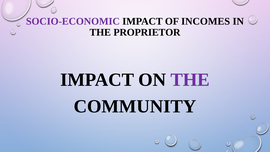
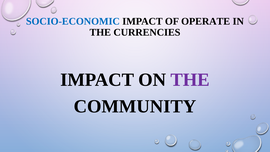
SOCIO-ECONOMIC colour: purple -> blue (73, 21)
INCOMES: INCOMES -> OPERATE (206, 21)
PROPRIETOR: PROPRIETOR -> CURRENCIES (147, 32)
